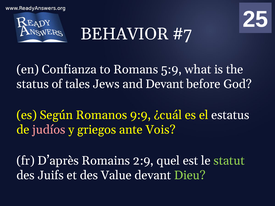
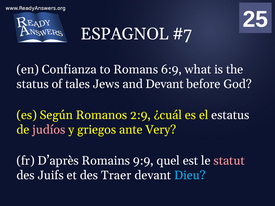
BEHAVIOR: BEHAVIOR -> ESPAGNOL (125, 34)
5:9: 5:9 -> 6:9 (171, 70)
9:9: 9:9 -> 2:9 (140, 115)
Vois: Vois -> Very (161, 130)
2:9: 2:9 -> 9:9 (143, 161)
statut colour: light green -> pink (229, 161)
Value: Value -> Traer (116, 175)
Dieu colour: light green -> light blue (190, 175)
